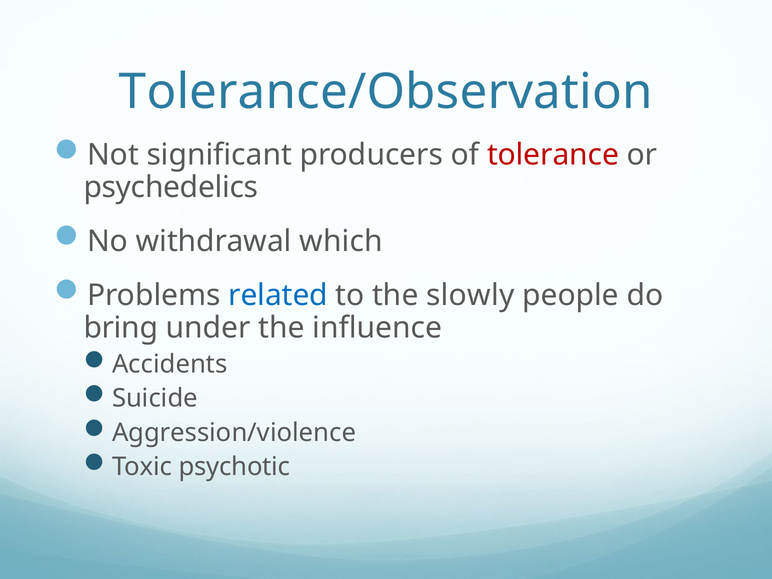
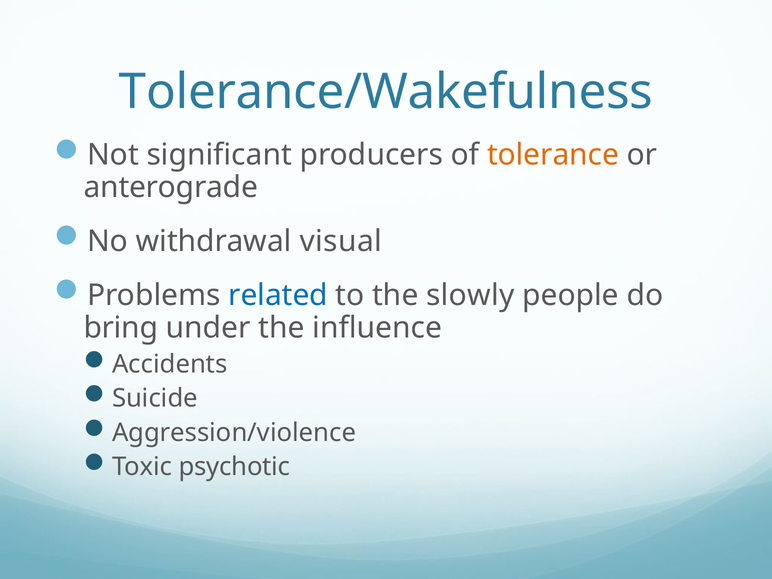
Tolerance/Observation: Tolerance/Observation -> Tolerance/Wakefulness (386, 92)
tolerance colour: red -> orange (553, 155)
psychedelics: psychedelics -> anterograde (171, 187)
which: which -> visual (341, 241)
